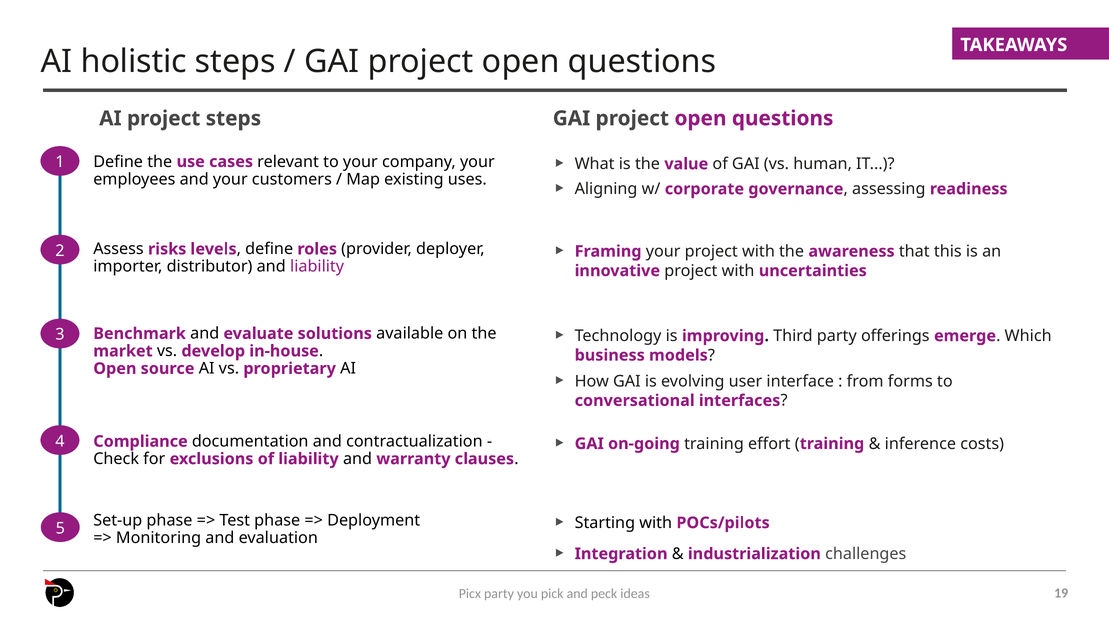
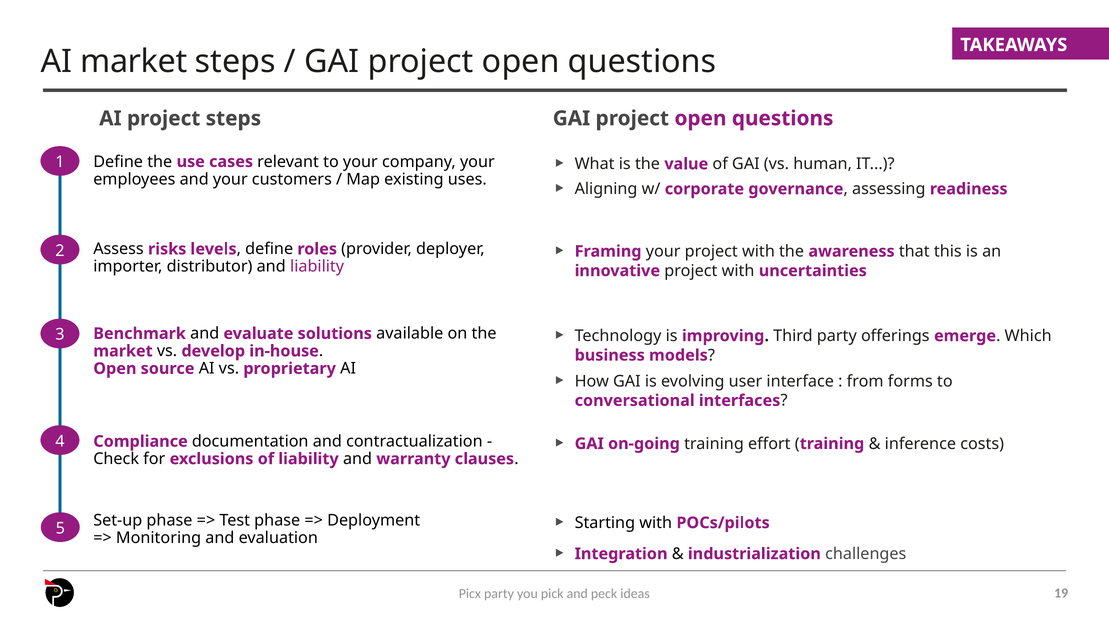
AI holistic: holistic -> market (134, 61)
